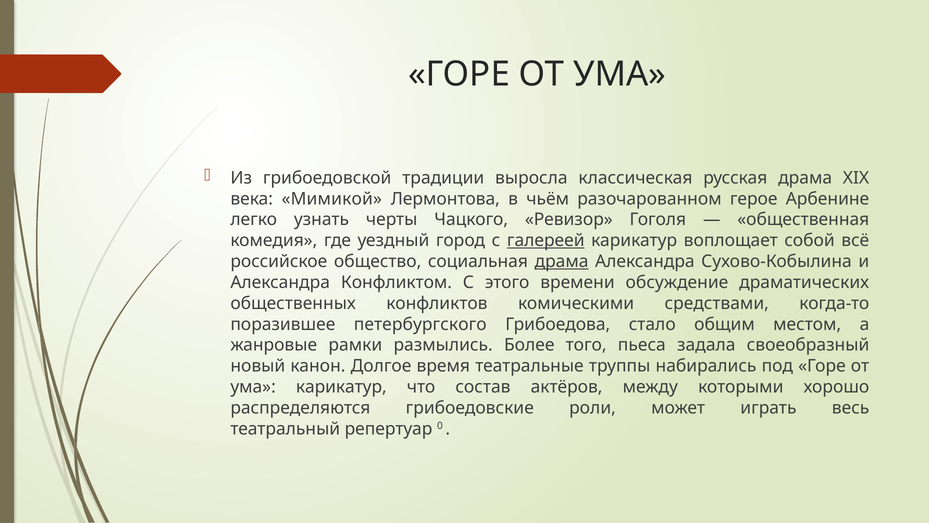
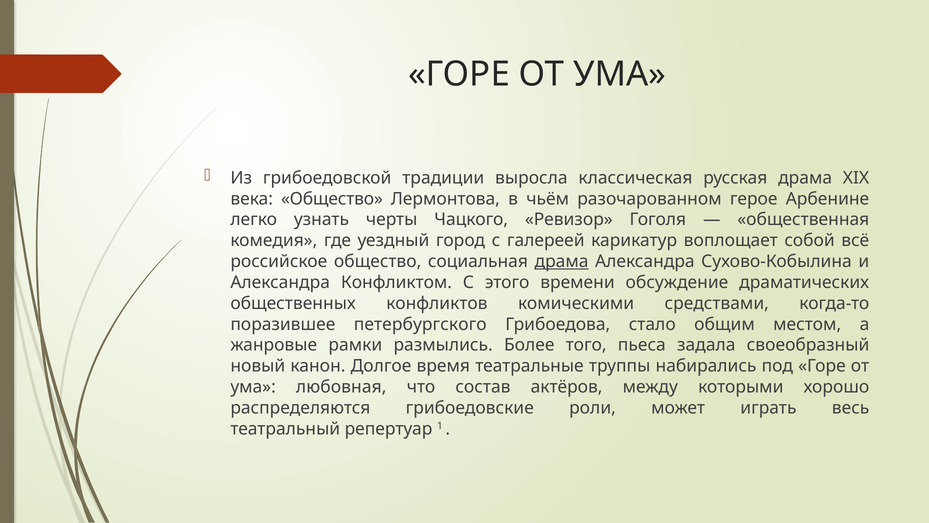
века Мимикой: Мимикой -> Общество (332, 199)
галереей underline: present -> none (546, 240)
ума карикатур: карикатур -> любовная (341, 387)
0: 0 -> 1 (440, 426)
